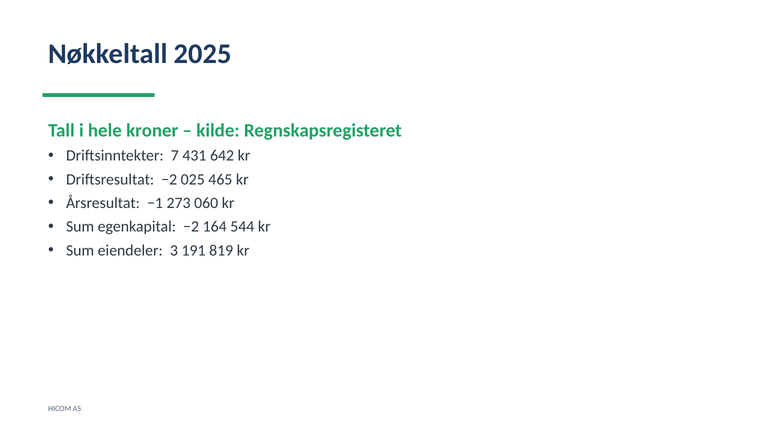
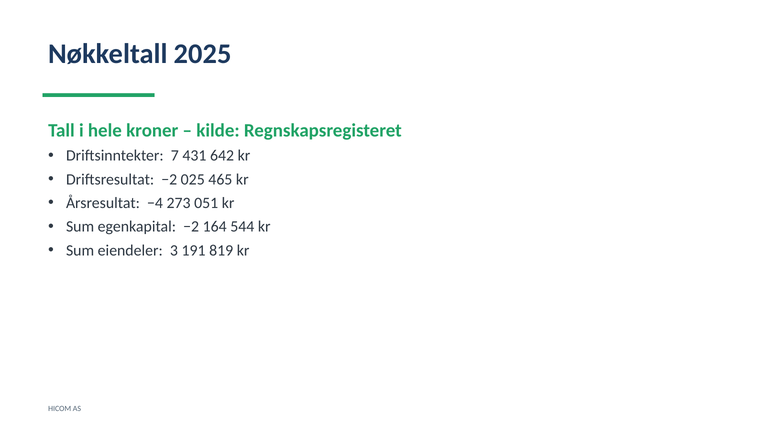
−1: −1 -> −4 (155, 203)
060: 060 -> 051 (206, 203)
